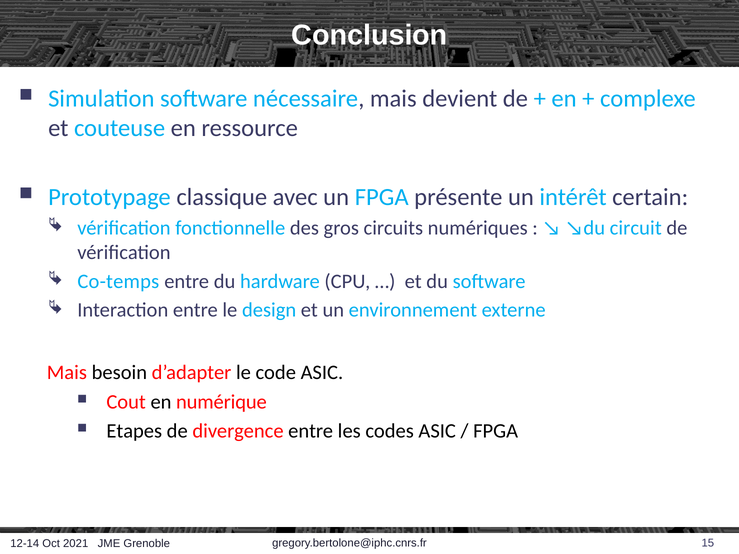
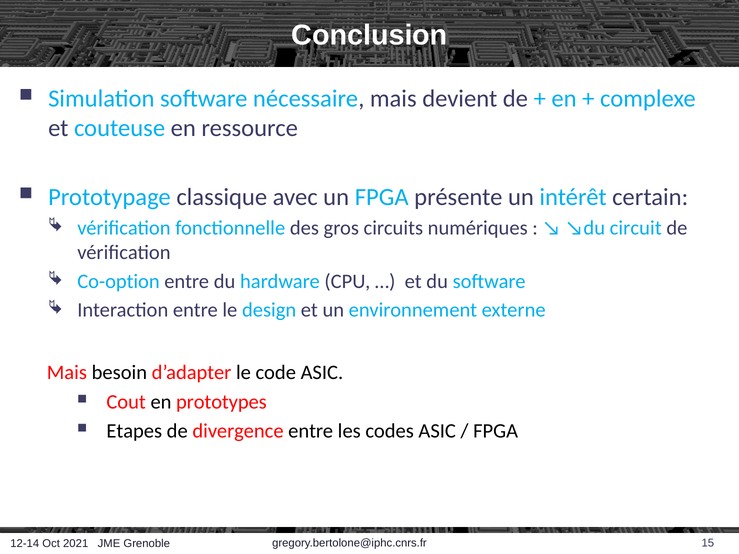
Co-temps: Co-temps -> Co-option (118, 282)
numérique: numérique -> prototypes (221, 402)
